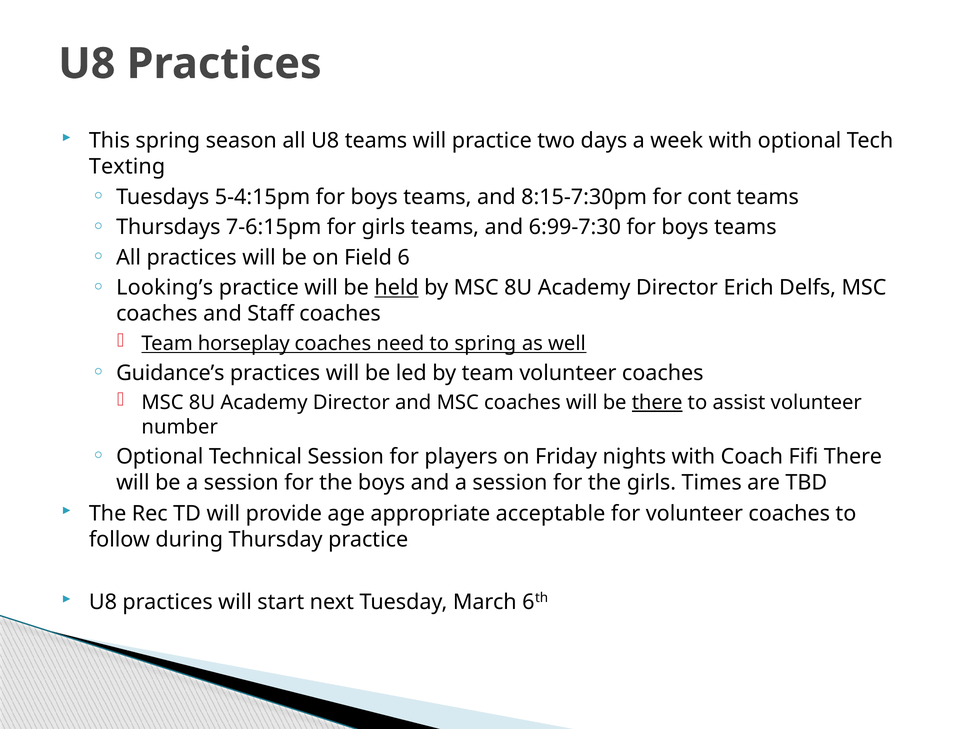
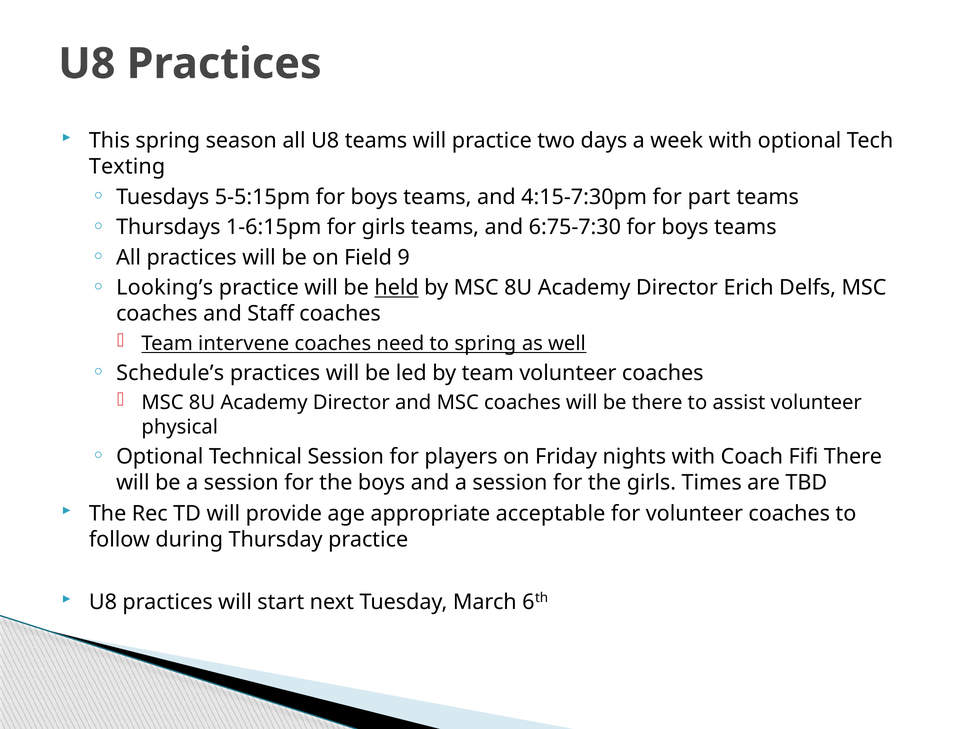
5-4:15pm: 5-4:15pm -> 5-5:15pm (263, 197)
8:15-7:30pm: 8:15-7:30pm -> 4:15-7:30pm (584, 197)
cont: cont -> part (709, 197)
7-6:15pm: 7-6:15pm -> 1-6:15pm (274, 227)
6:99-7:30: 6:99-7:30 -> 6:75-7:30 (575, 227)
6: 6 -> 9 (404, 257)
horseplay: horseplay -> intervene (244, 343)
Guidance’s: Guidance’s -> Schedule’s (170, 373)
there underline: present -> none (657, 403)
number: number -> physical (180, 427)
